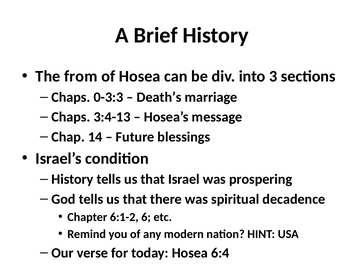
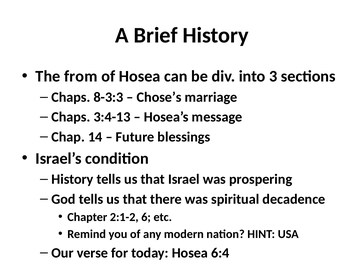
0-3:3: 0-3:3 -> 8-3:3 (108, 97)
Death’s: Death’s -> Chose’s (159, 97)
6:1-2: 6:1-2 -> 2:1-2 (124, 217)
